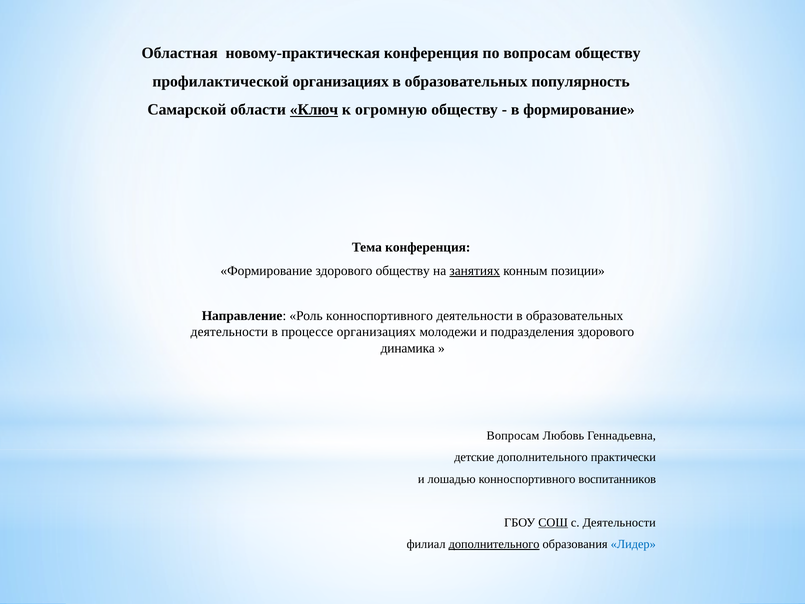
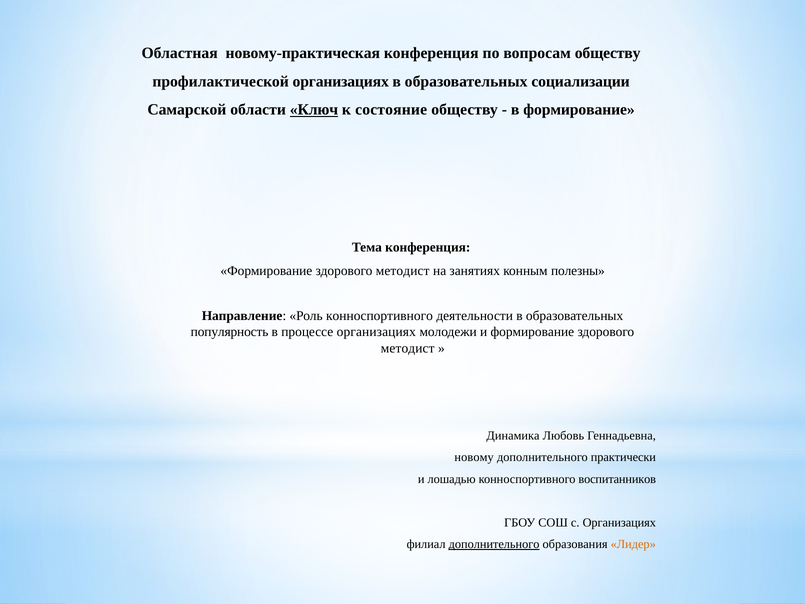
популярность: популярность -> социализации (581, 81)
огромную: огромную -> состояние (391, 110)
обществу: обществу -> методист (403, 271)
занятиях underline: present -> none (475, 271)
позиции: позиции -> полезны (578, 271)
деятельности: деятельности -> популярность (230, 332)
и подразделения: подразделения -> формирование (532, 332)
динамика: динамика -> методист (408, 348)
Вопросам: Вопросам -> Динамика (513, 435)
детские: детские -> новому (474, 457)
СОШ underline: present -> none (553, 522)
с Деятельности: Деятельности -> Организациях (619, 522)
Лидер colour: blue -> orange (633, 544)
